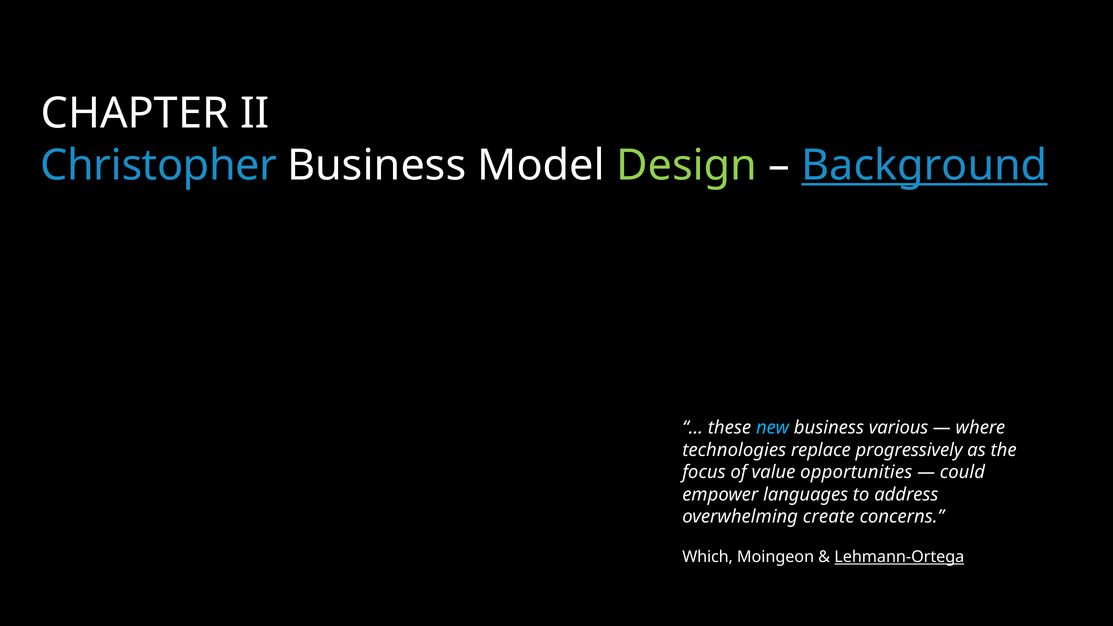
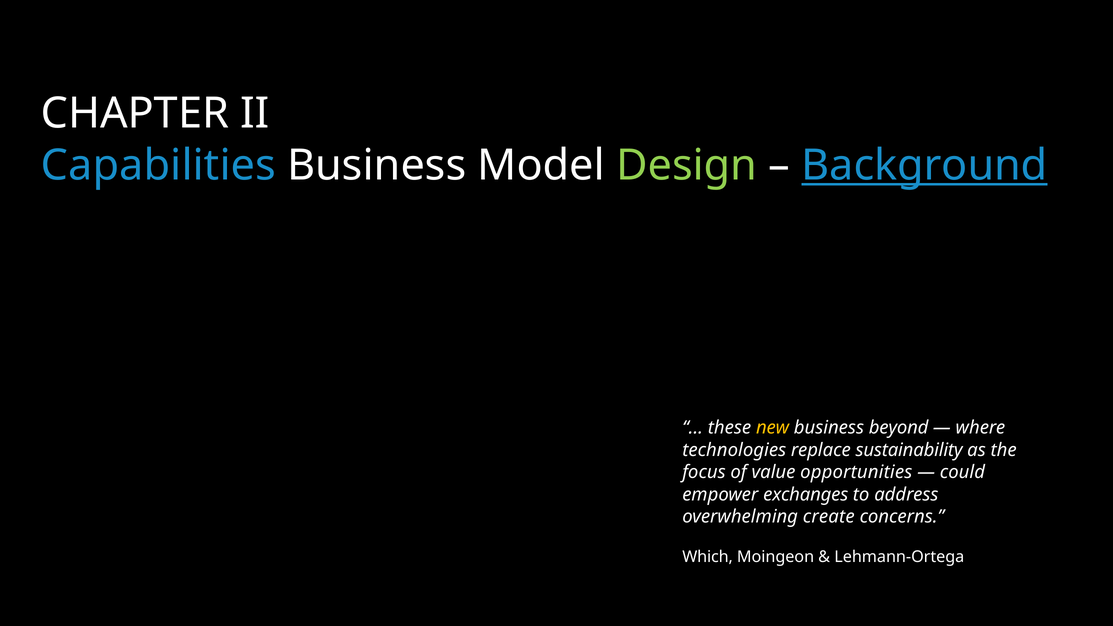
Christopher: Christopher -> Capabilities (158, 166)
new colour: light blue -> yellow (773, 428)
various: various -> beyond (899, 428)
progressively: progressively -> sustainability (909, 450)
languages: languages -> exchanges (806, 495)
Lehmann-Ortega underline: present -> none (899, 557)
